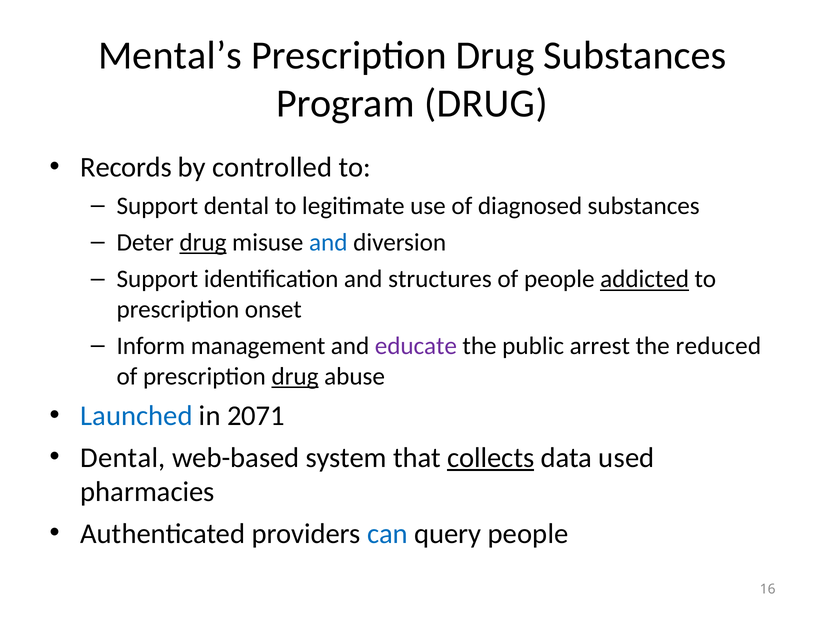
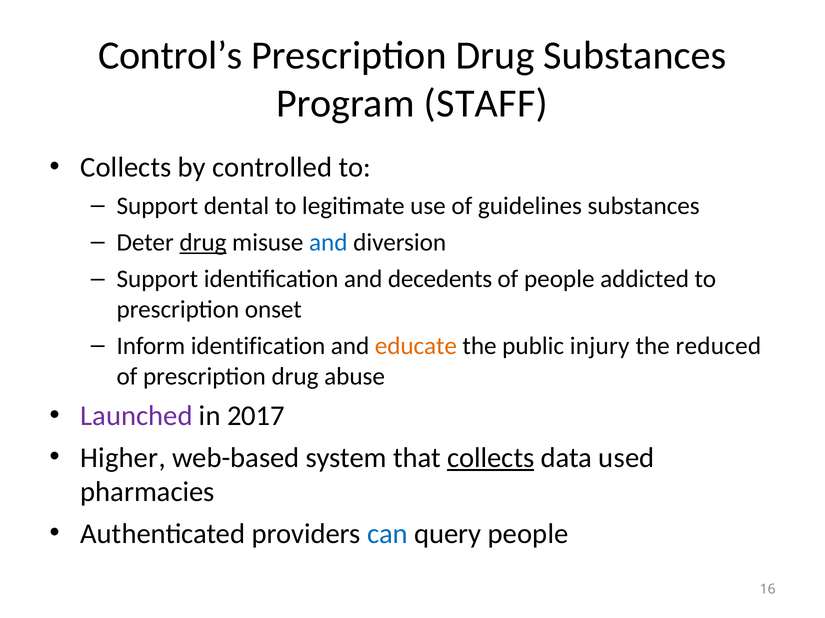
Mental’s: Mental’s -> Control’s (170, 56)
Program DRUG: DRUG -> STAFF (486, 104)
Records: Records -> Collects (126, 168)
diagnosed: diagnosed -> guidelines (530, 206)
structures: structures -> decedents (440, 280)
addicted underline: present -> none (645, 280)
Inform management: management -> identification (258, 346)
educate colour: purple -> orange (416, 346)
arrest: arrest -> injury (600, 346)
drug underline: present -> none (295, 377)
Launched colour: blue -> purple (137, 417)
2071: 2071 -> 2017 (256, 417)
Dental: Dental -> Higher (123, 458)
